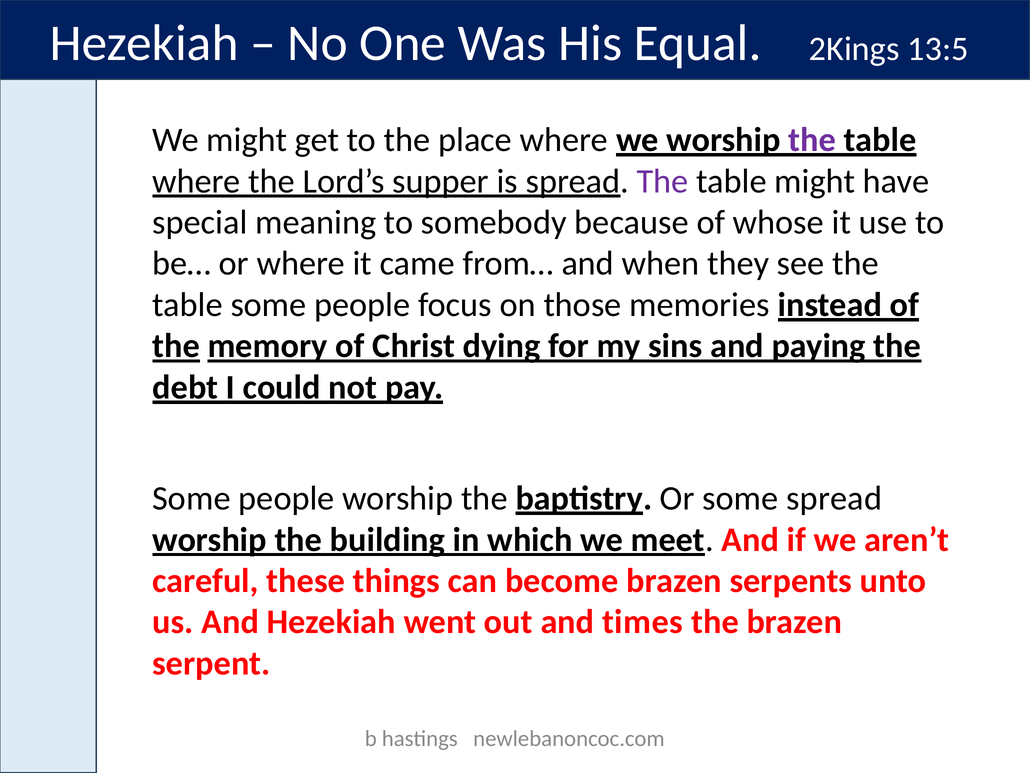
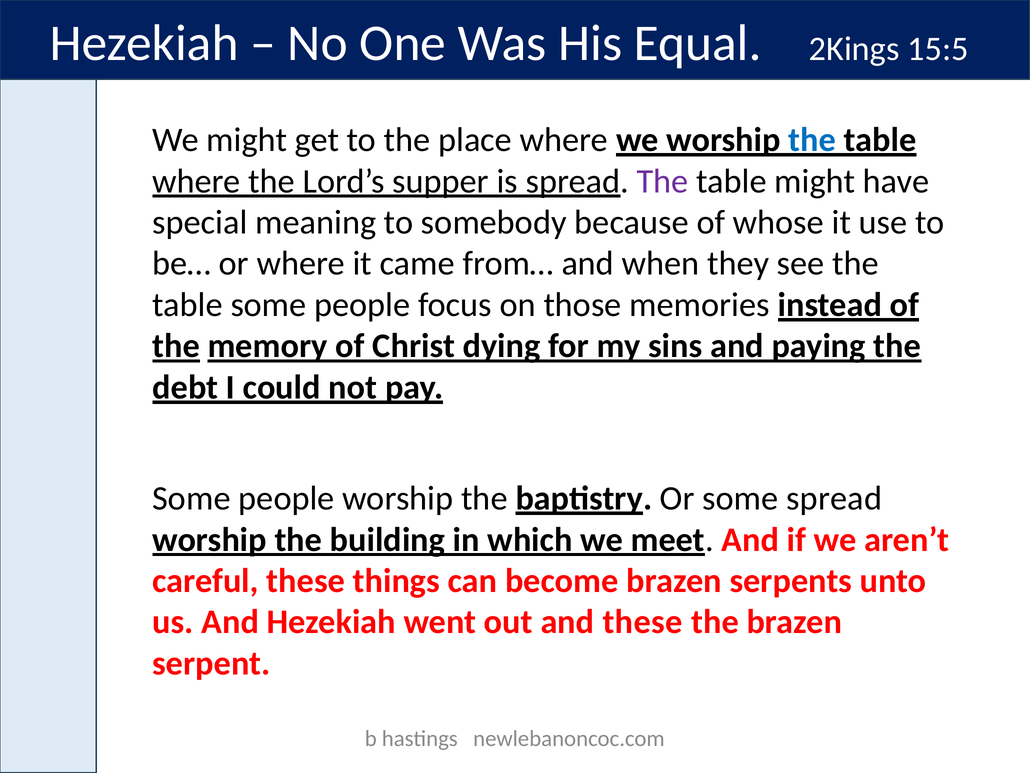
13:5: 13:5 -> 15:5 (938, 49)
the colour: purple -> blue (812, 140)
and times: times -> these (643, 622)
